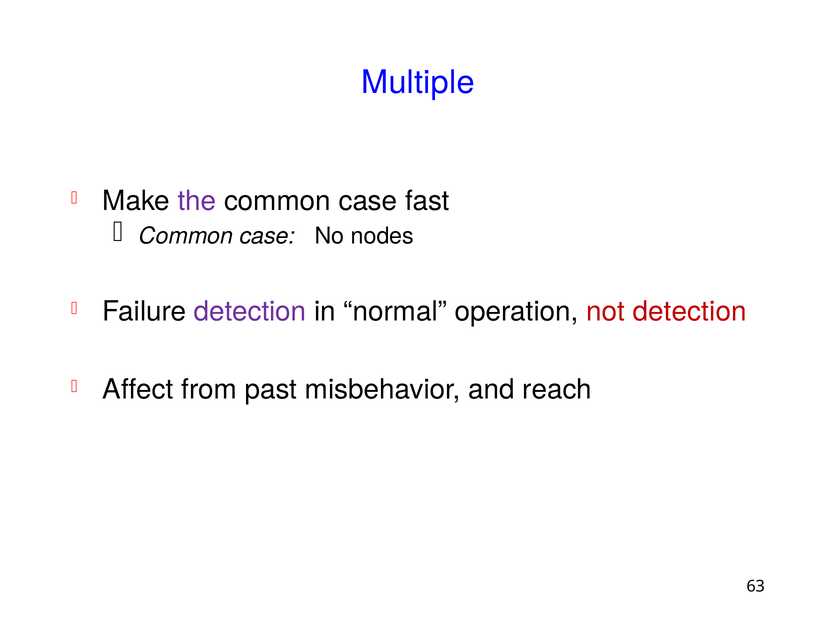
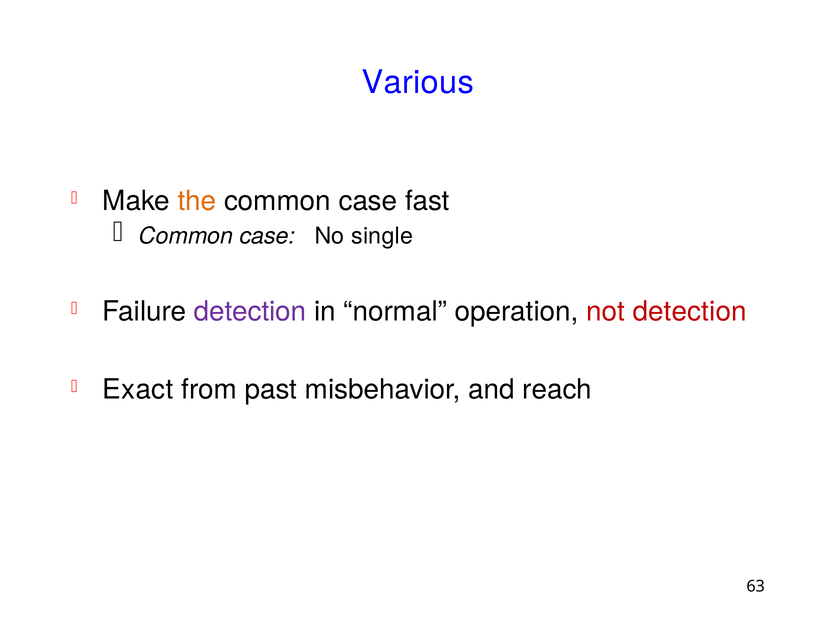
Multiple: Multiple -> Various (418, 82)
the colour: purple -> orange (197, 201)
nodes: nodes -> single (382, 236)
Affect: Affect -> Exact (138, 390)
